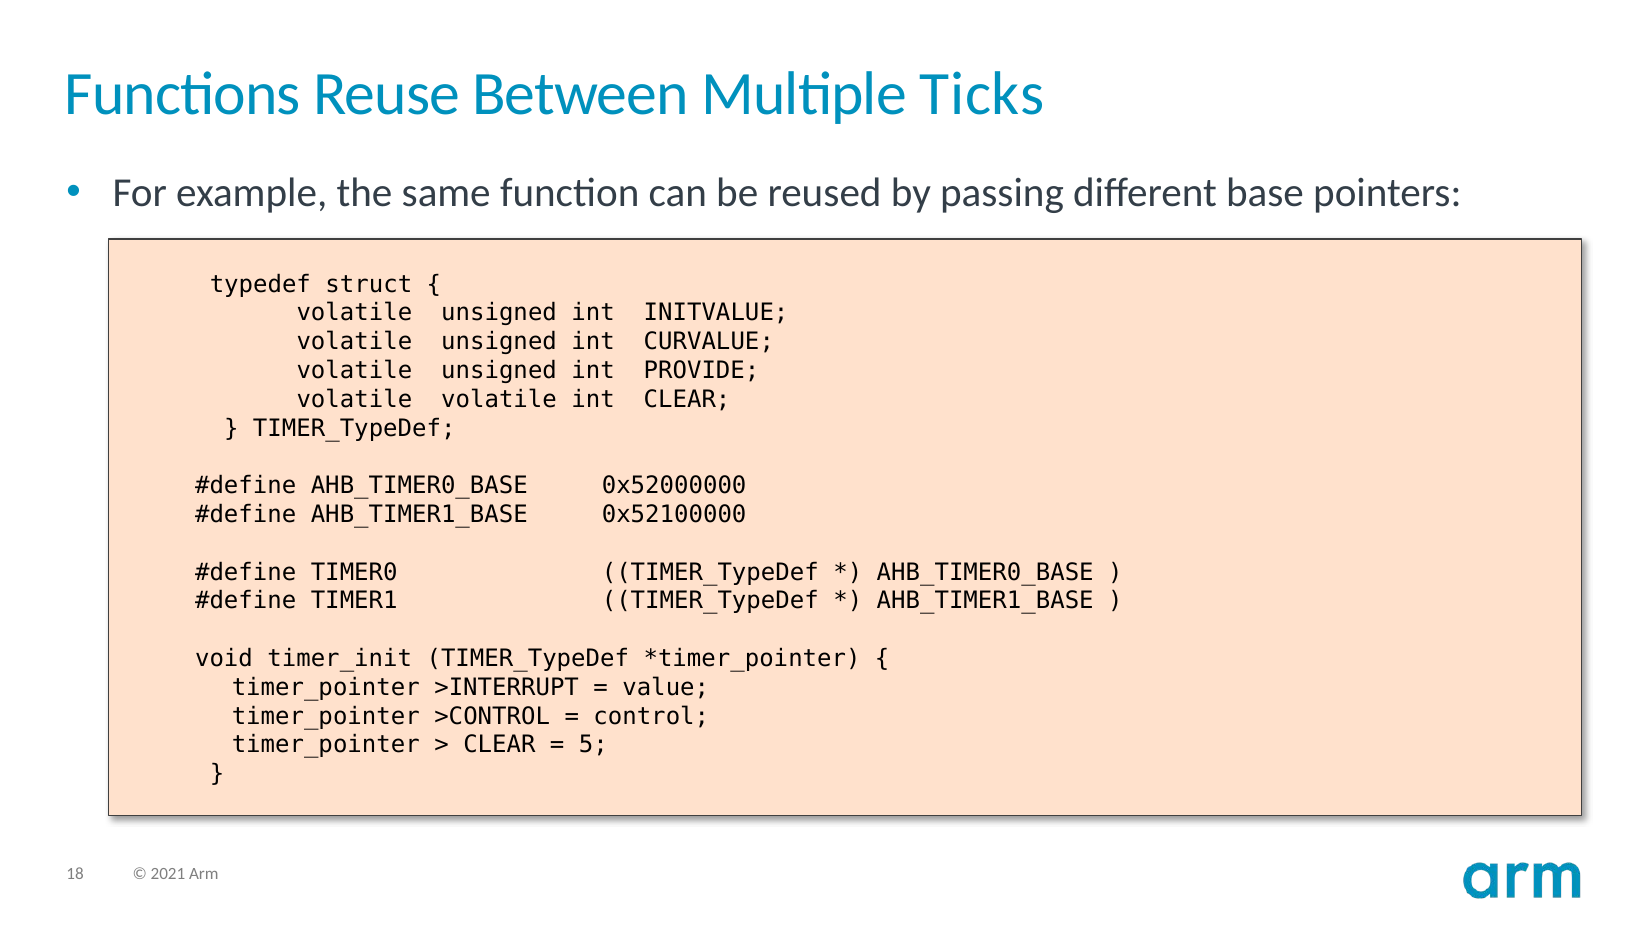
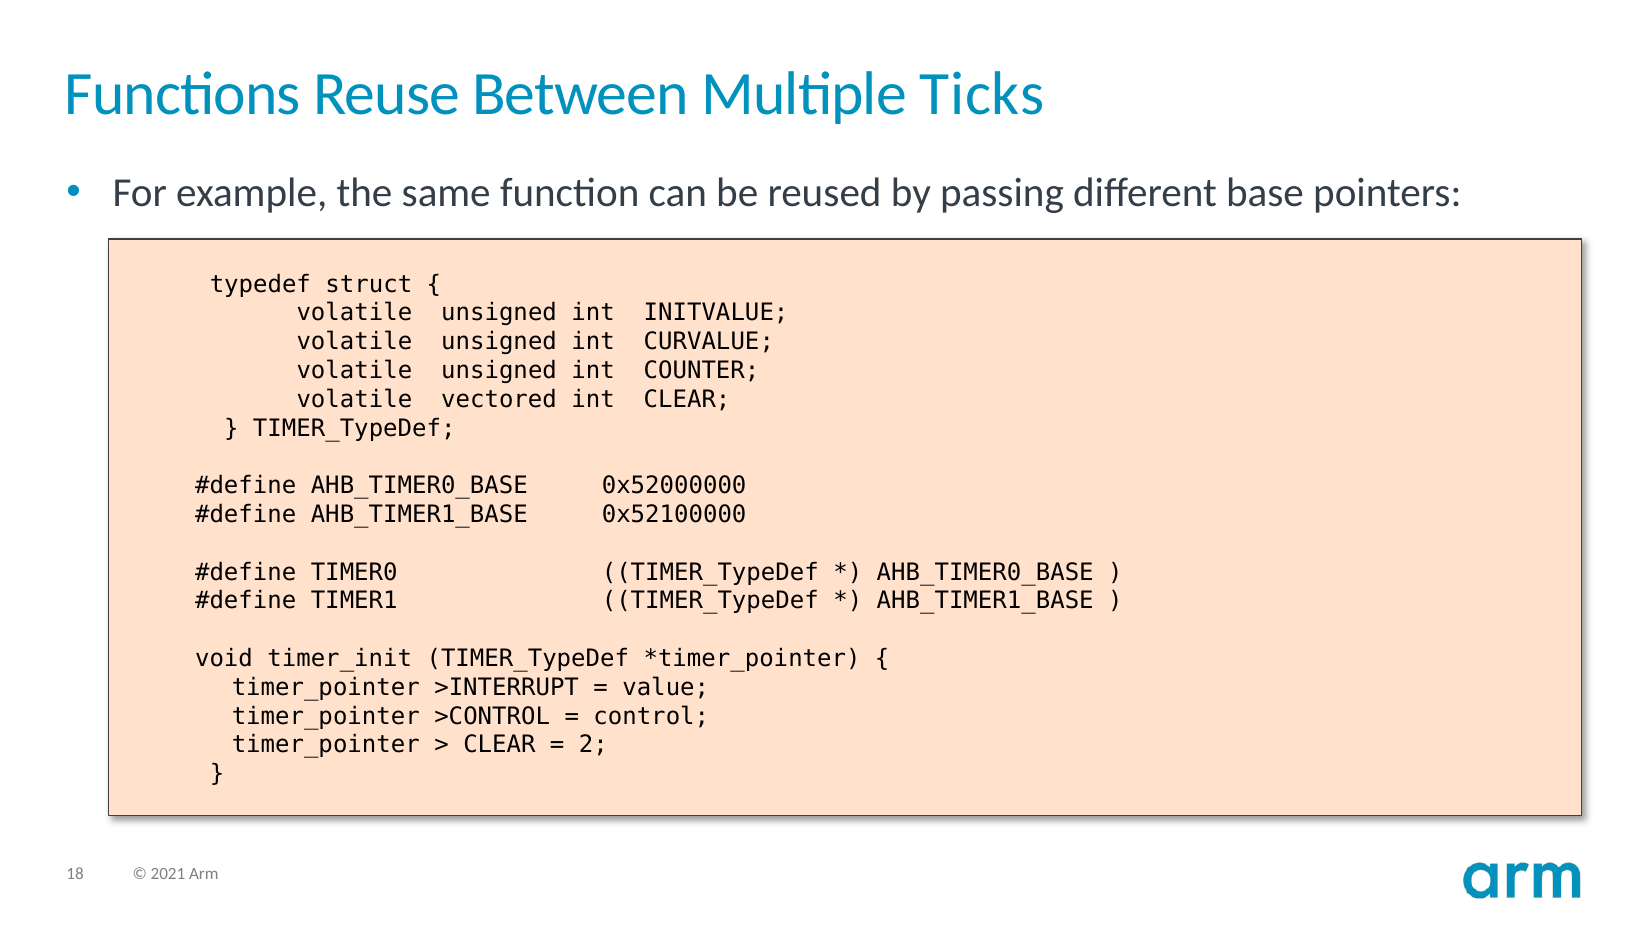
PROVIDE: PROVIDE -> COUNTER (702, 371)
volatile volatile: volatile -> vectored (499, 400)
5: 5 -> 2 (593, 745)
